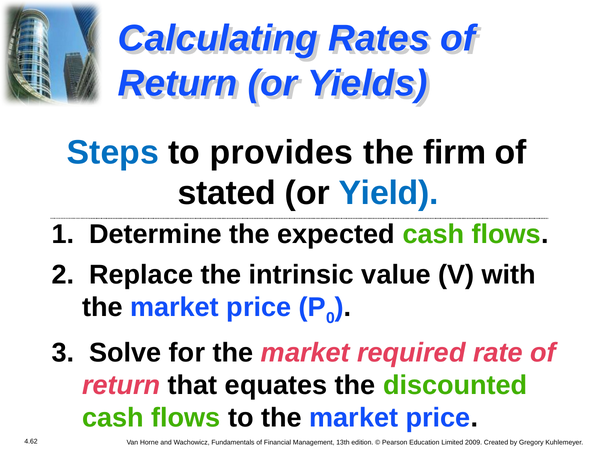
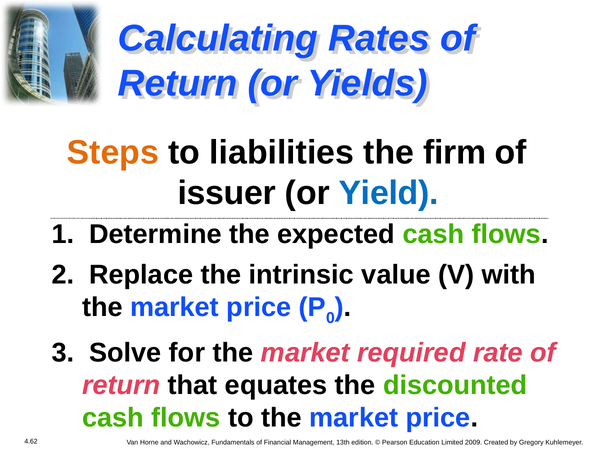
Steps colour: blue -> orange (113, 152)
provides: provides -> liabilities (282, 152)
stated: stated -> issuer (227, 193)
